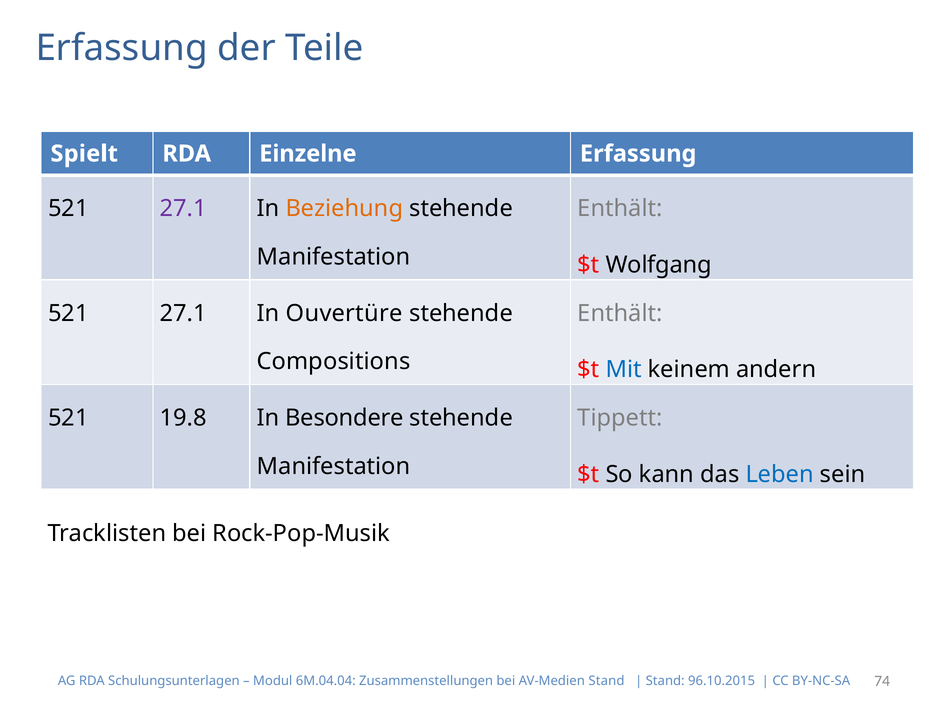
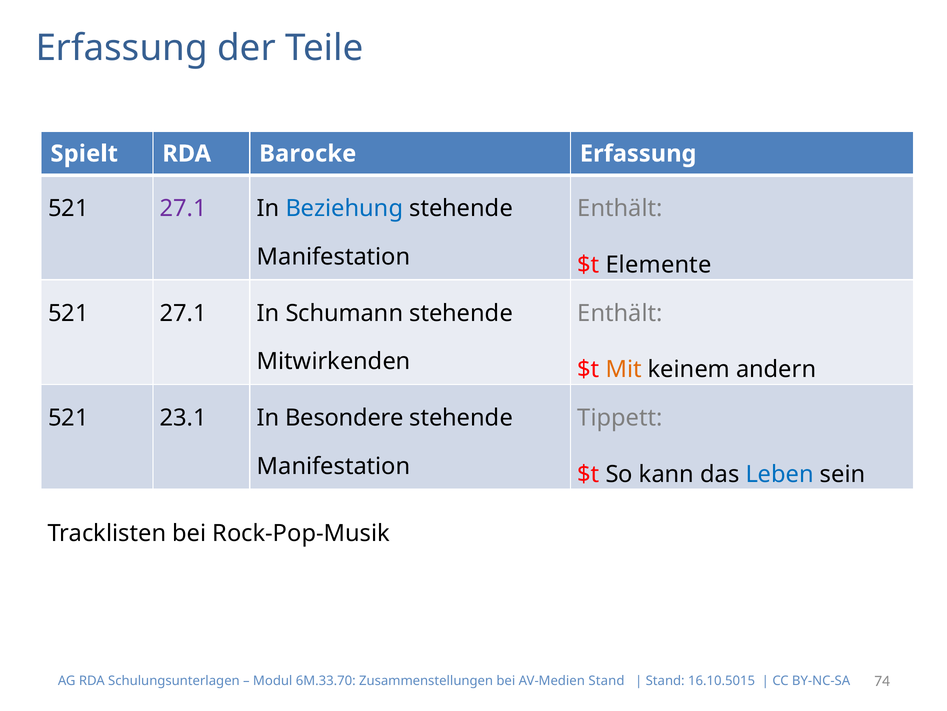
Einzelne: Einzelne -> Barocke (308, 154)
Beziehung colour: orange -> blue (344, 208)
Wolfgang: Wolfgang -> Elemente (659, 265)
Ouvertüre: Ouvertüre -> Schumann (344, 313)
Compositions: Compositions -> Mitwirkenden (334, 361)
Mit colour: blue -> orange (624, 369)
19.8: 19.8 -> 23.1 (183, 418)
6M.04.04: 6M.04.04 -> 6M.33.70 (326, 680)
96.10.2015: 96.10.2015 -> 16.10.5015 (722, 680)
